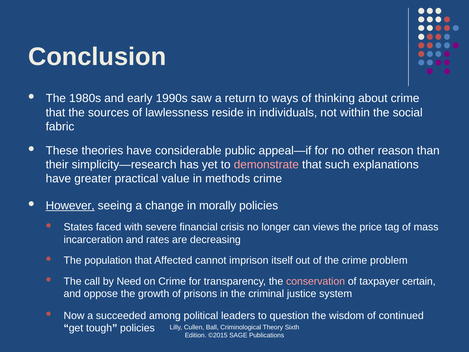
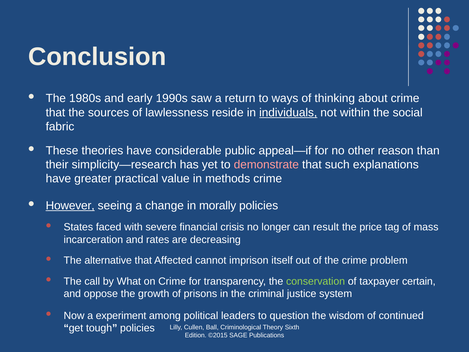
individuals underline: none -> present (288, 112)
views: views -> result (326, 227)
population: population -> alternative (108, 260)
Need: Need -> What (129, 281)
conservation colour: pink -> light green (316, 281)
succeeded: succeeded -> experiment (121, 315)
